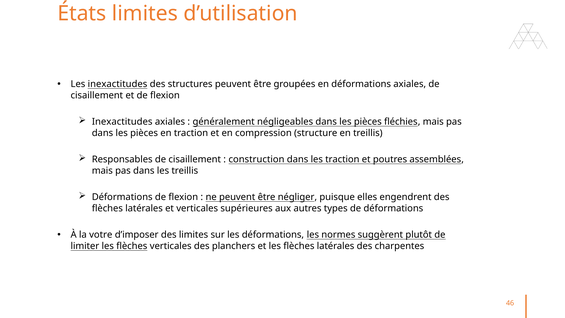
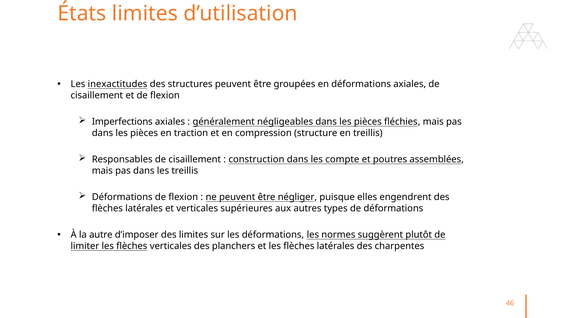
Inexactitudes: Inexactitudes -> Imperfections (122, 122)
les traction: traction -> compte (342, 159)
votre: votre -> autre (101, 235)
